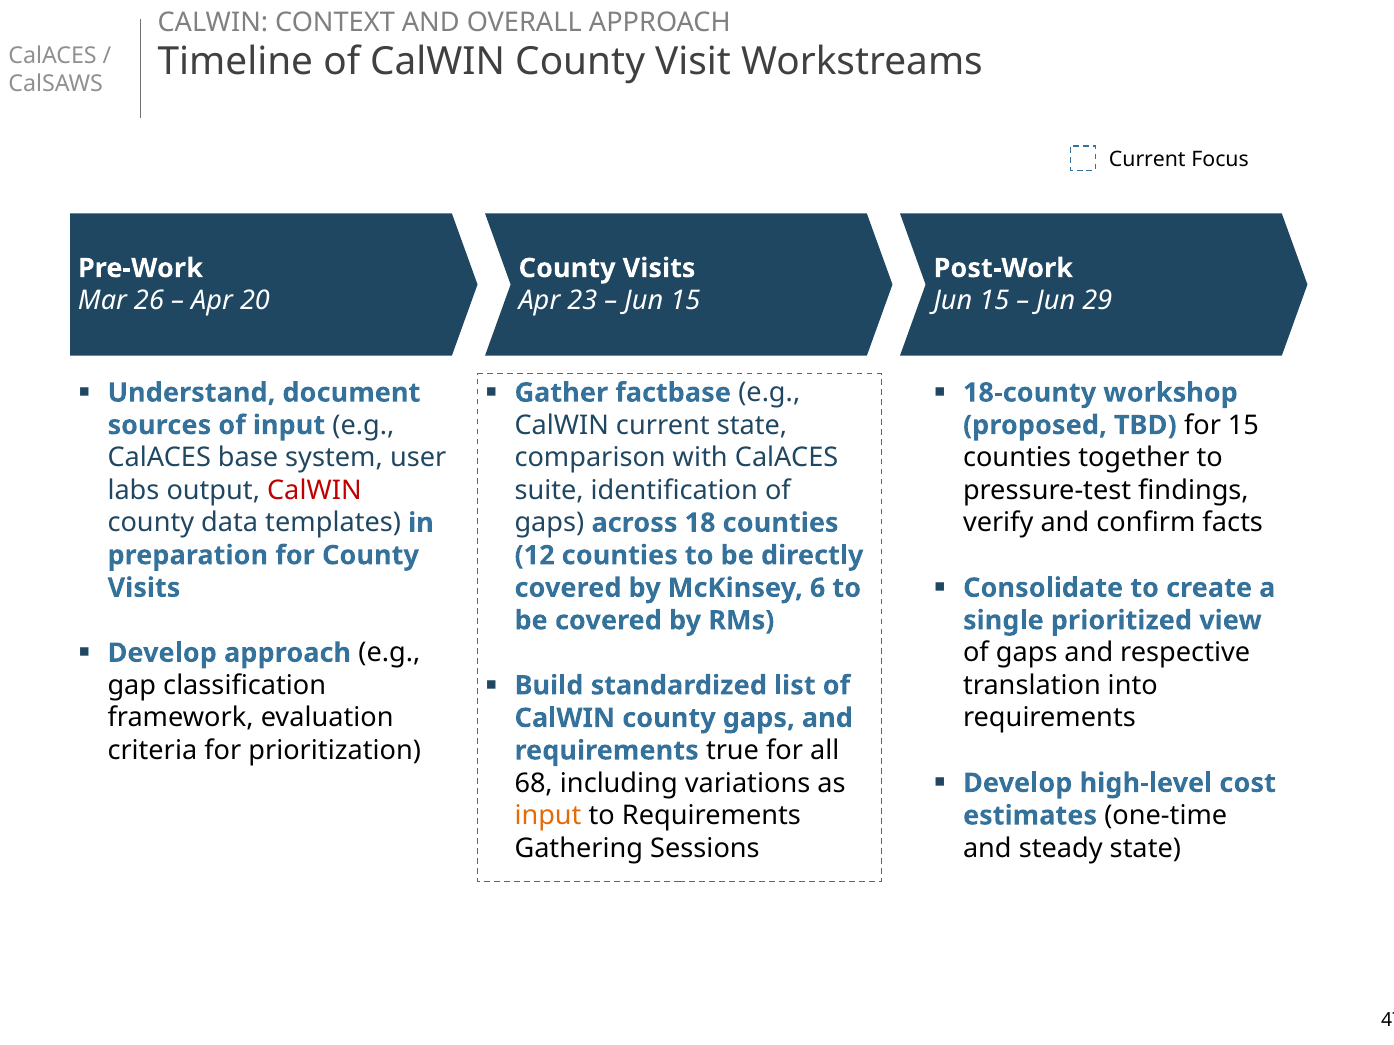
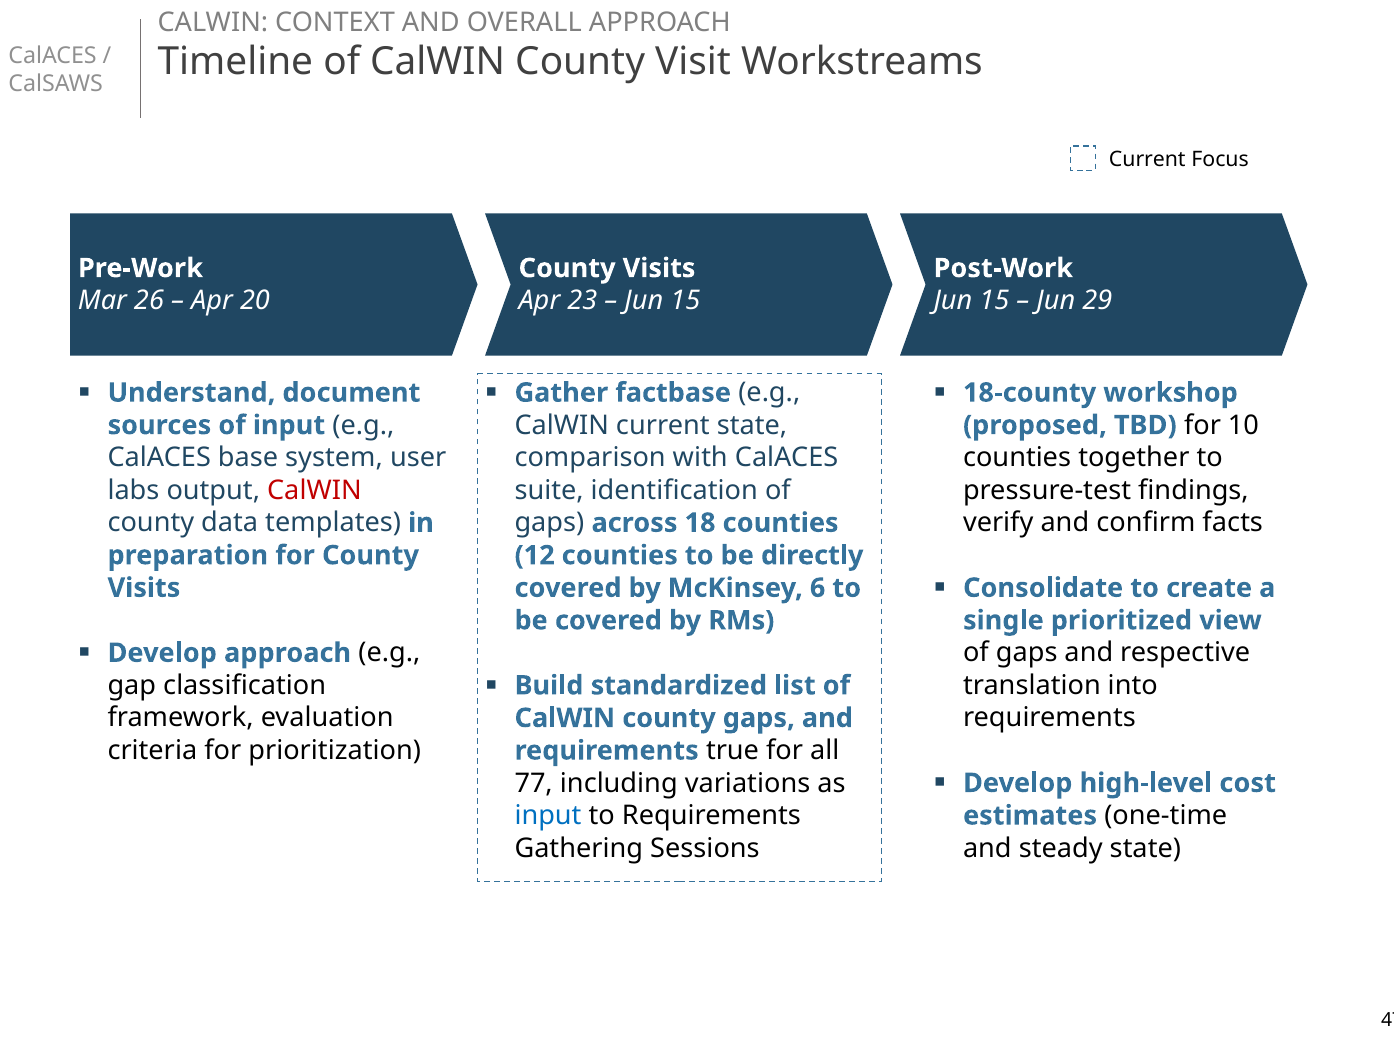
for 15: 15 -> 10 (1243, 425)
68: 68 -> 77 (534, 783)
input colour: orange -> blue (548, 816)
